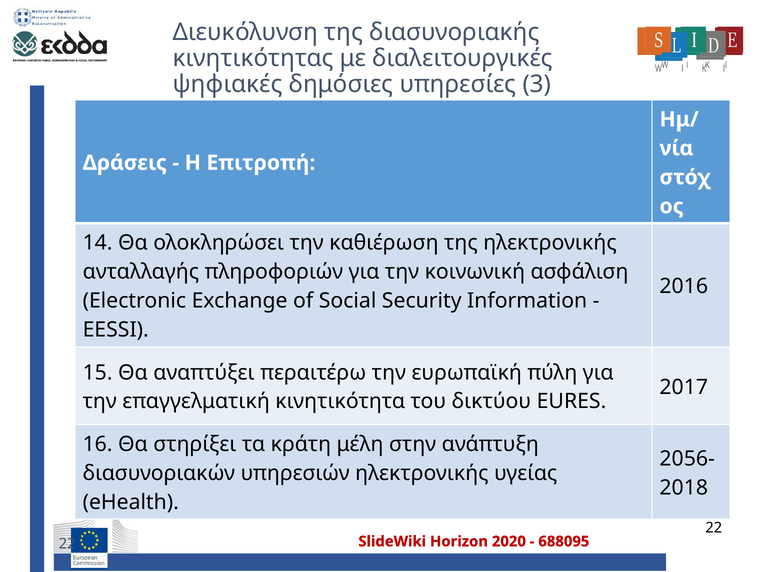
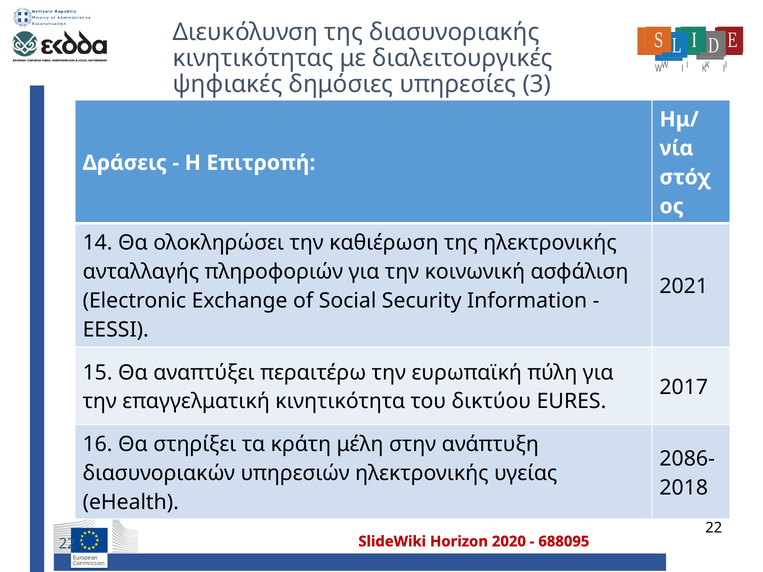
2016: 2016 -> 2021 (684, 286)
2056-: 2056- -> 2086- (687, 459)
